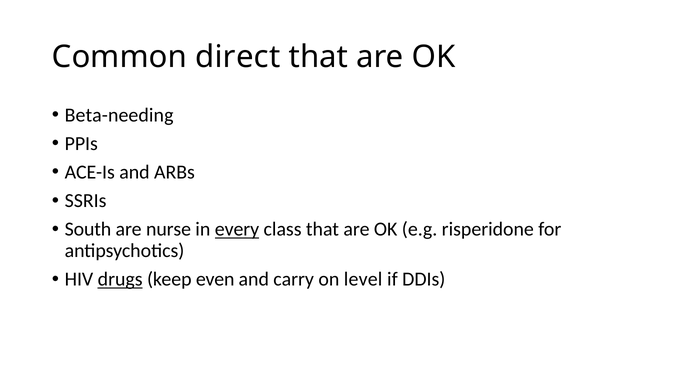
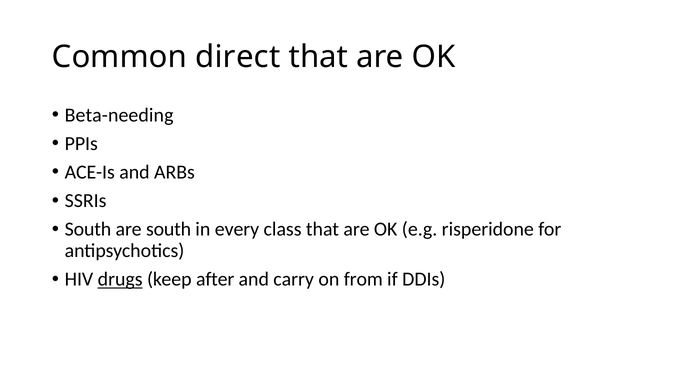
are nurse: nurse -> south (169, 229)
every underline: present -> none (237, 229)
even: even -> after (215, 279)
level: level -> from (363, 279)
